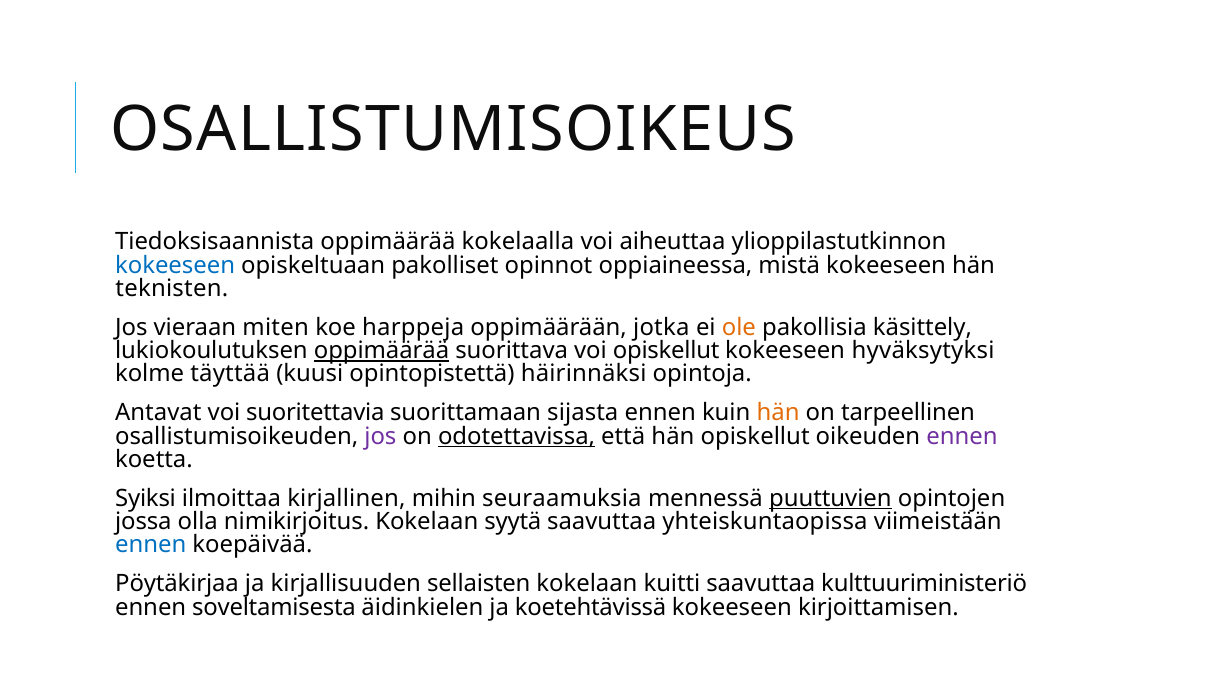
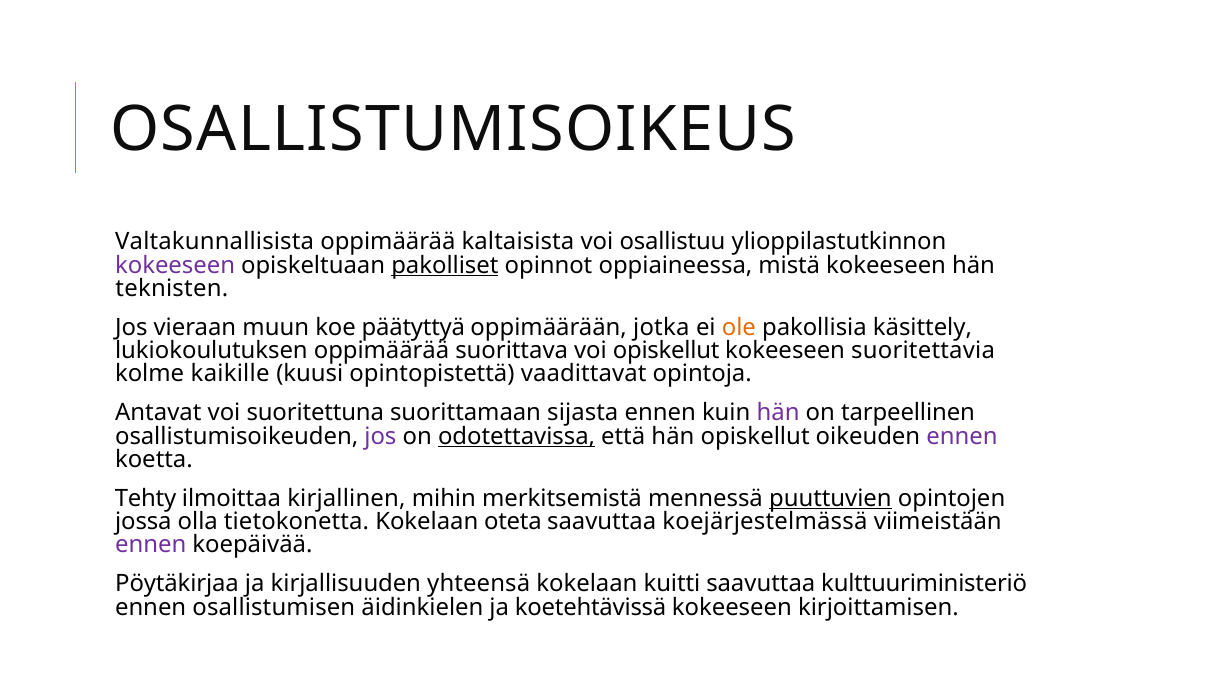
Tiedoksisaannista: Tiedoksisaannista -> Valtakunnallisista (215, 242)
kokelaalla: kokelaalla -> kaltaisista (518, 242)
aiheuttaa: aiheuttaa -> osallistuu (673, 242)
kokeeseen colour: blue -> purple (175, 265)
pakolliset underline: none -> present (445, 265)
miten: miten -> muun (276, 327)
harppeja: harppeja -> päätyttyä (413, 327)
oppimäärää underline: present -> none (382, 351)
hyväksytyksi: hyväksytyksi -> suoritettavia (923, 351)
täyttää: täyttää -> kaikille (230, 374)
häirinnäksi: häirinnäksi -> vaadittavat (584, 374)
suoritettavia: suoritettavia -> suoritettuna (315, 413)
hän colour: orange -> purple (778, 413)
Syiksi: Syiksi -> Tehty (146, 499)
seuraamuksia: seuraamuksia -> merkitsemistä (562, 499)
nimikirjoitus: nimikirjoitus -> tietokonetta (297, 522)
syytä: syytä -> oteta (513, 522)
yhteiskuntaopissa: yhteiskuntaopissa -> koejärjestelmässä (765, 522)
ennen colour: blue -> purple (151, 545)
sellaisten: sellaisten -> yhteensä (479, 584)
soveltamisesta: soveltamisesta -> osallistumisen (274, 607)
